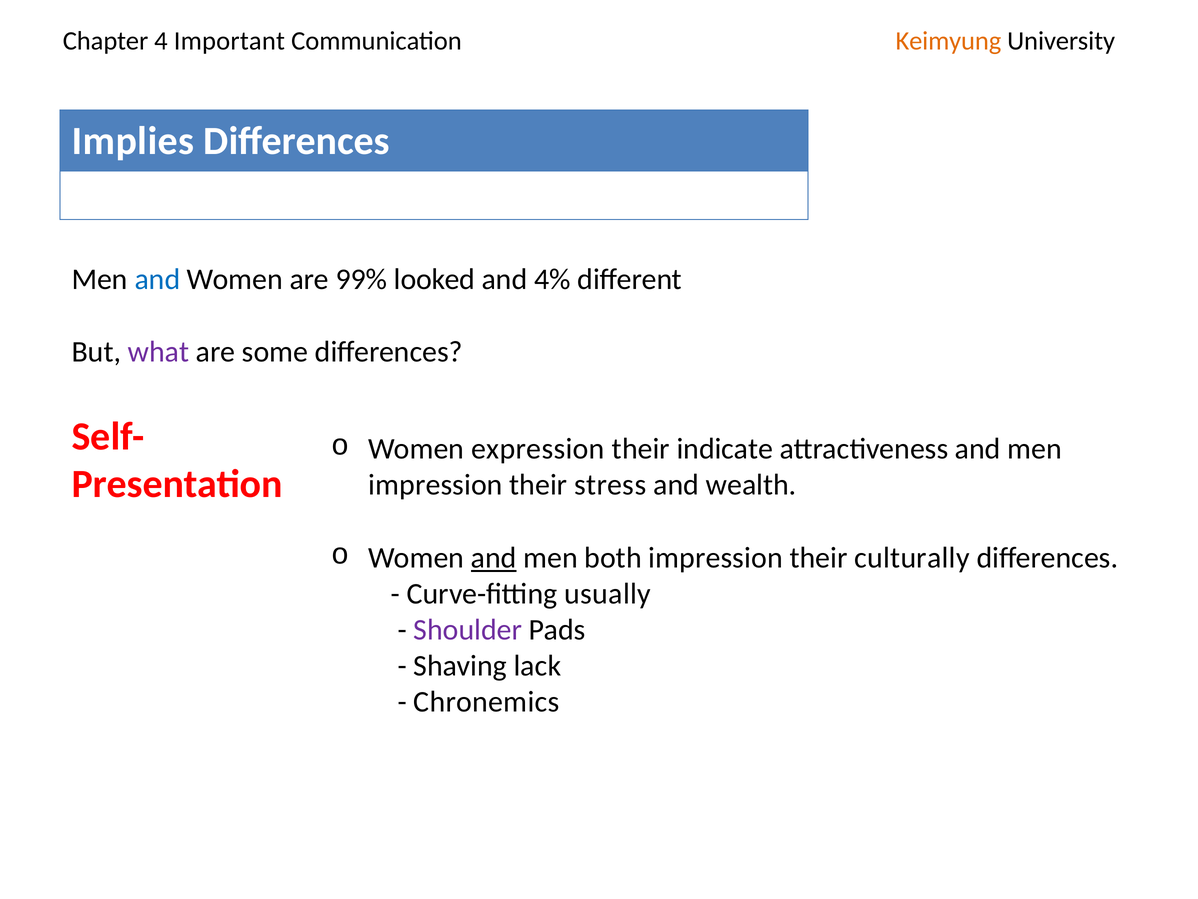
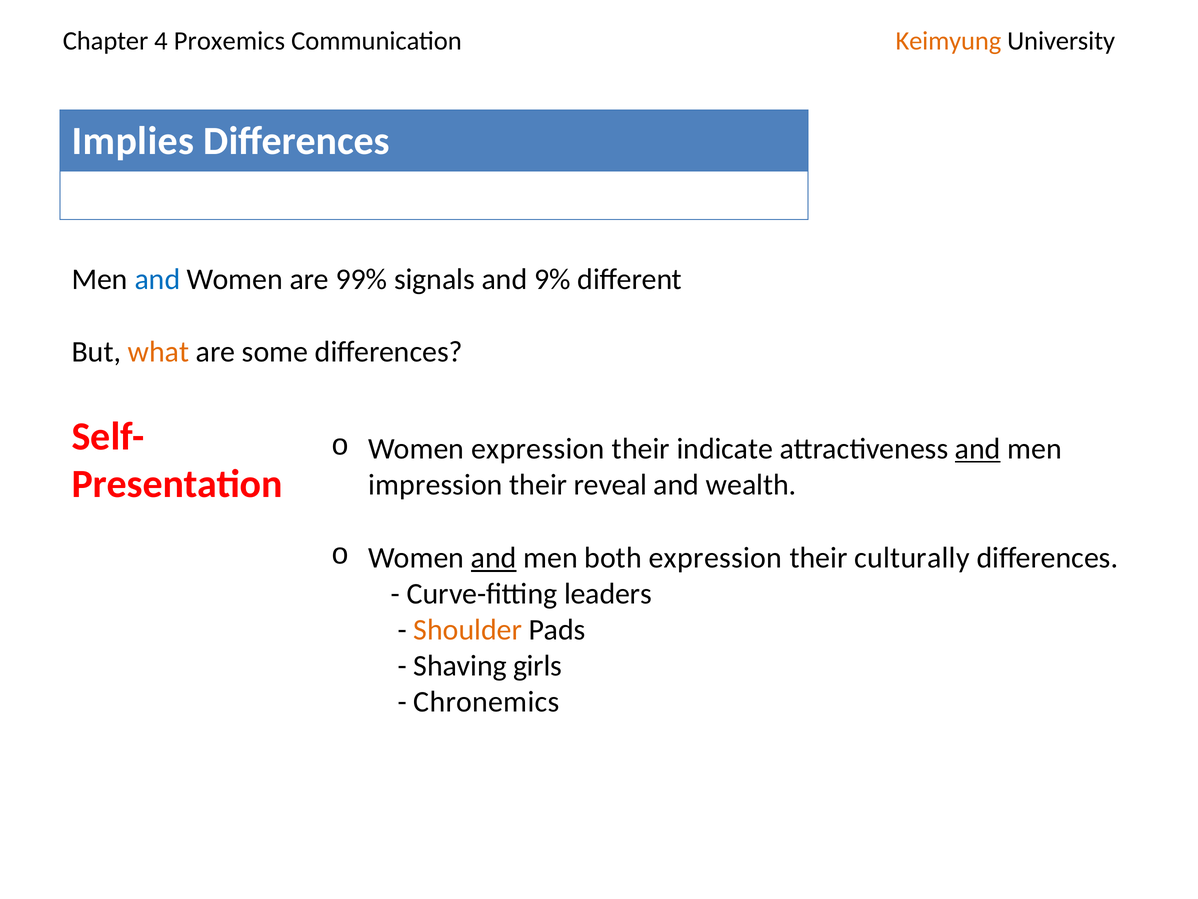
Important: Important -> Proxemics (229, 41)
looked: looked -> signals (434, 279)
4%: 4% -> 9% (552, 279)
what colour: purple -> orange (158, 351)
and underline: none -> present (978, 449)
stress: stress -> reveal (611, 484)
both impression: impression -> expression (715, 558)
usually: usually -> leaders (608, 594)
Shoulder colour: purple -> orange (468, 630)
lack: lack -> girls (538, 666)
